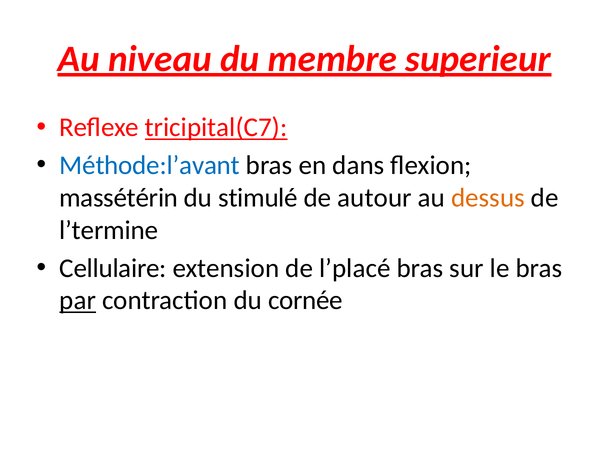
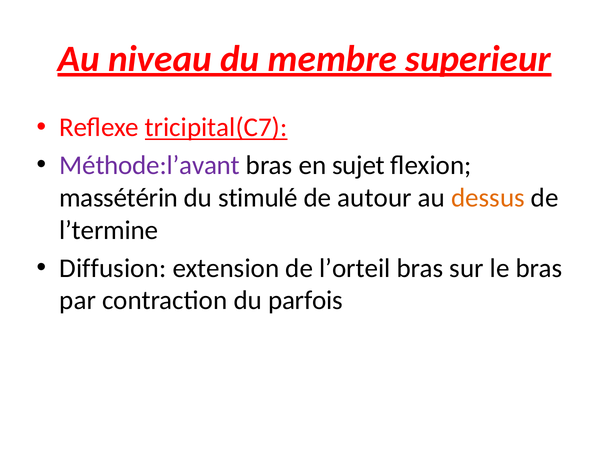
Méthode:l’avant colour: blue -> purple (150, 166)
dans: dans -> sujet (358, 166)
Cellulaire: Cellulaire -> Diffusion (113, 269)
l’placé: l’placé -> l’orteil (355, 269)
par underline: present -> none (78, 301)
cornée: cornée -> parfois (305, 301)
